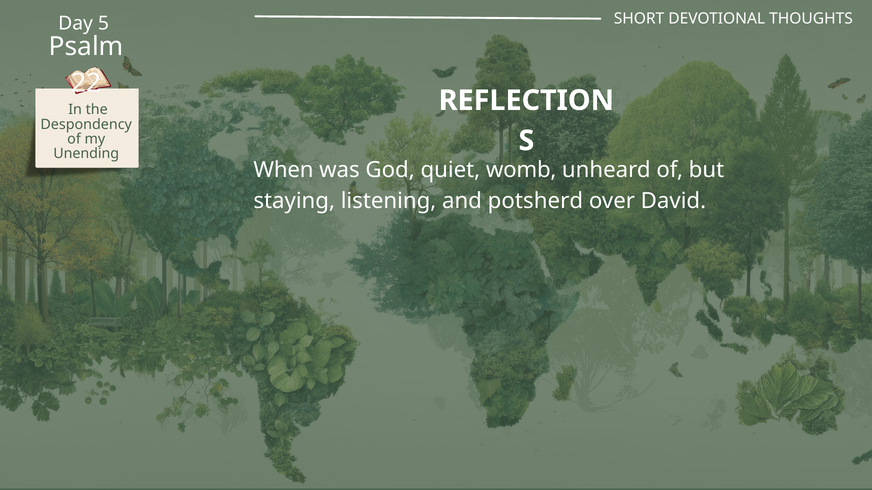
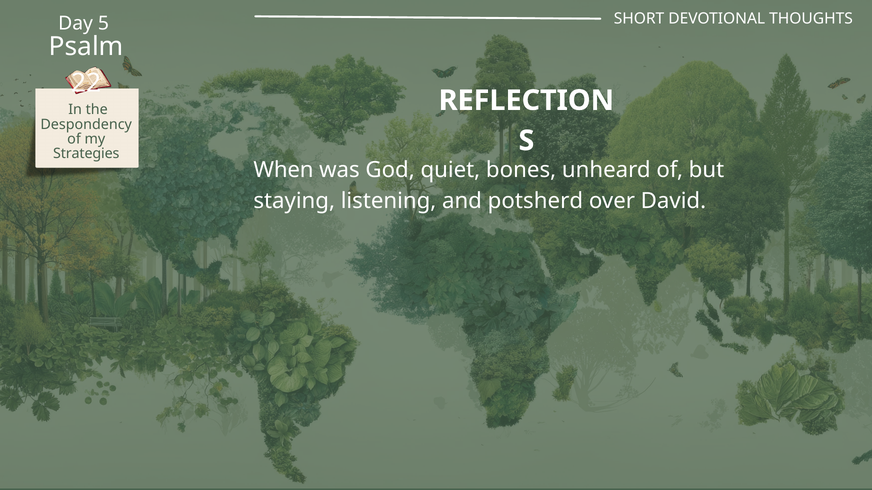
Unending: Unending -> Strategies (86, 154)
womb: womb -> bones (521, 170)
